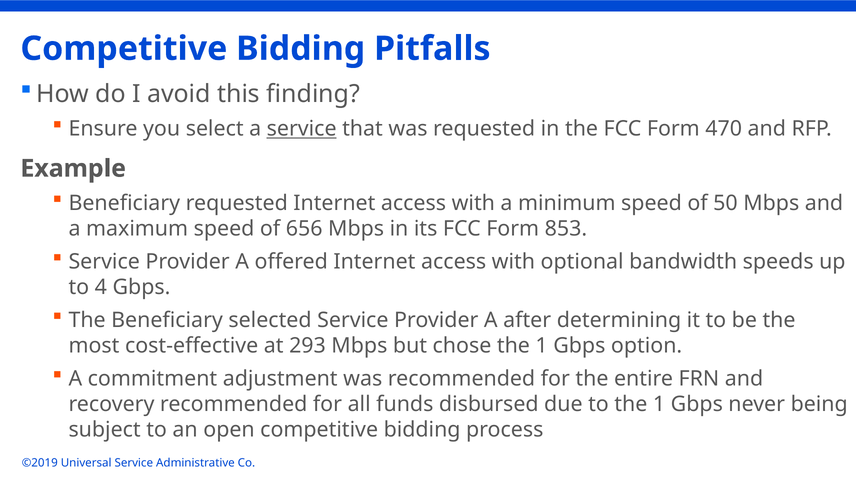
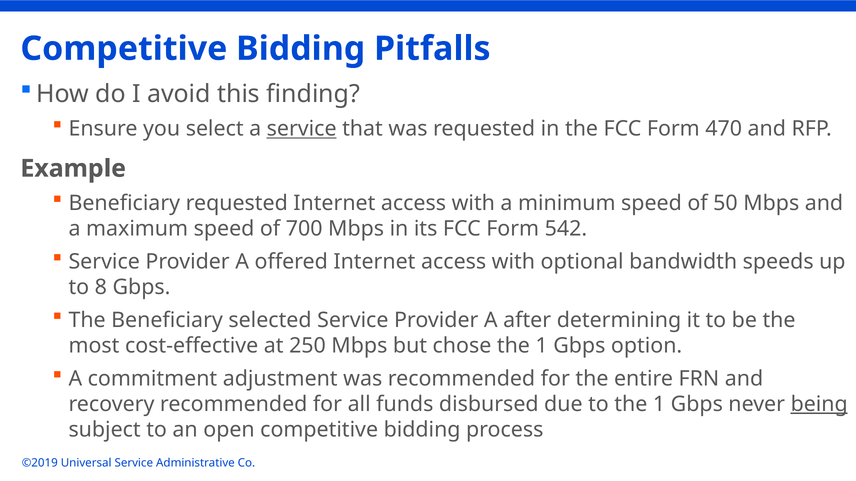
656: 656 -> 700 (304, 229)
853: 853 -> 542 (566, 229)
4: 4 -> 8 (101, 288)
293: 293 -> 250 (307, 346)
being underline: none -> present (819, 405)
